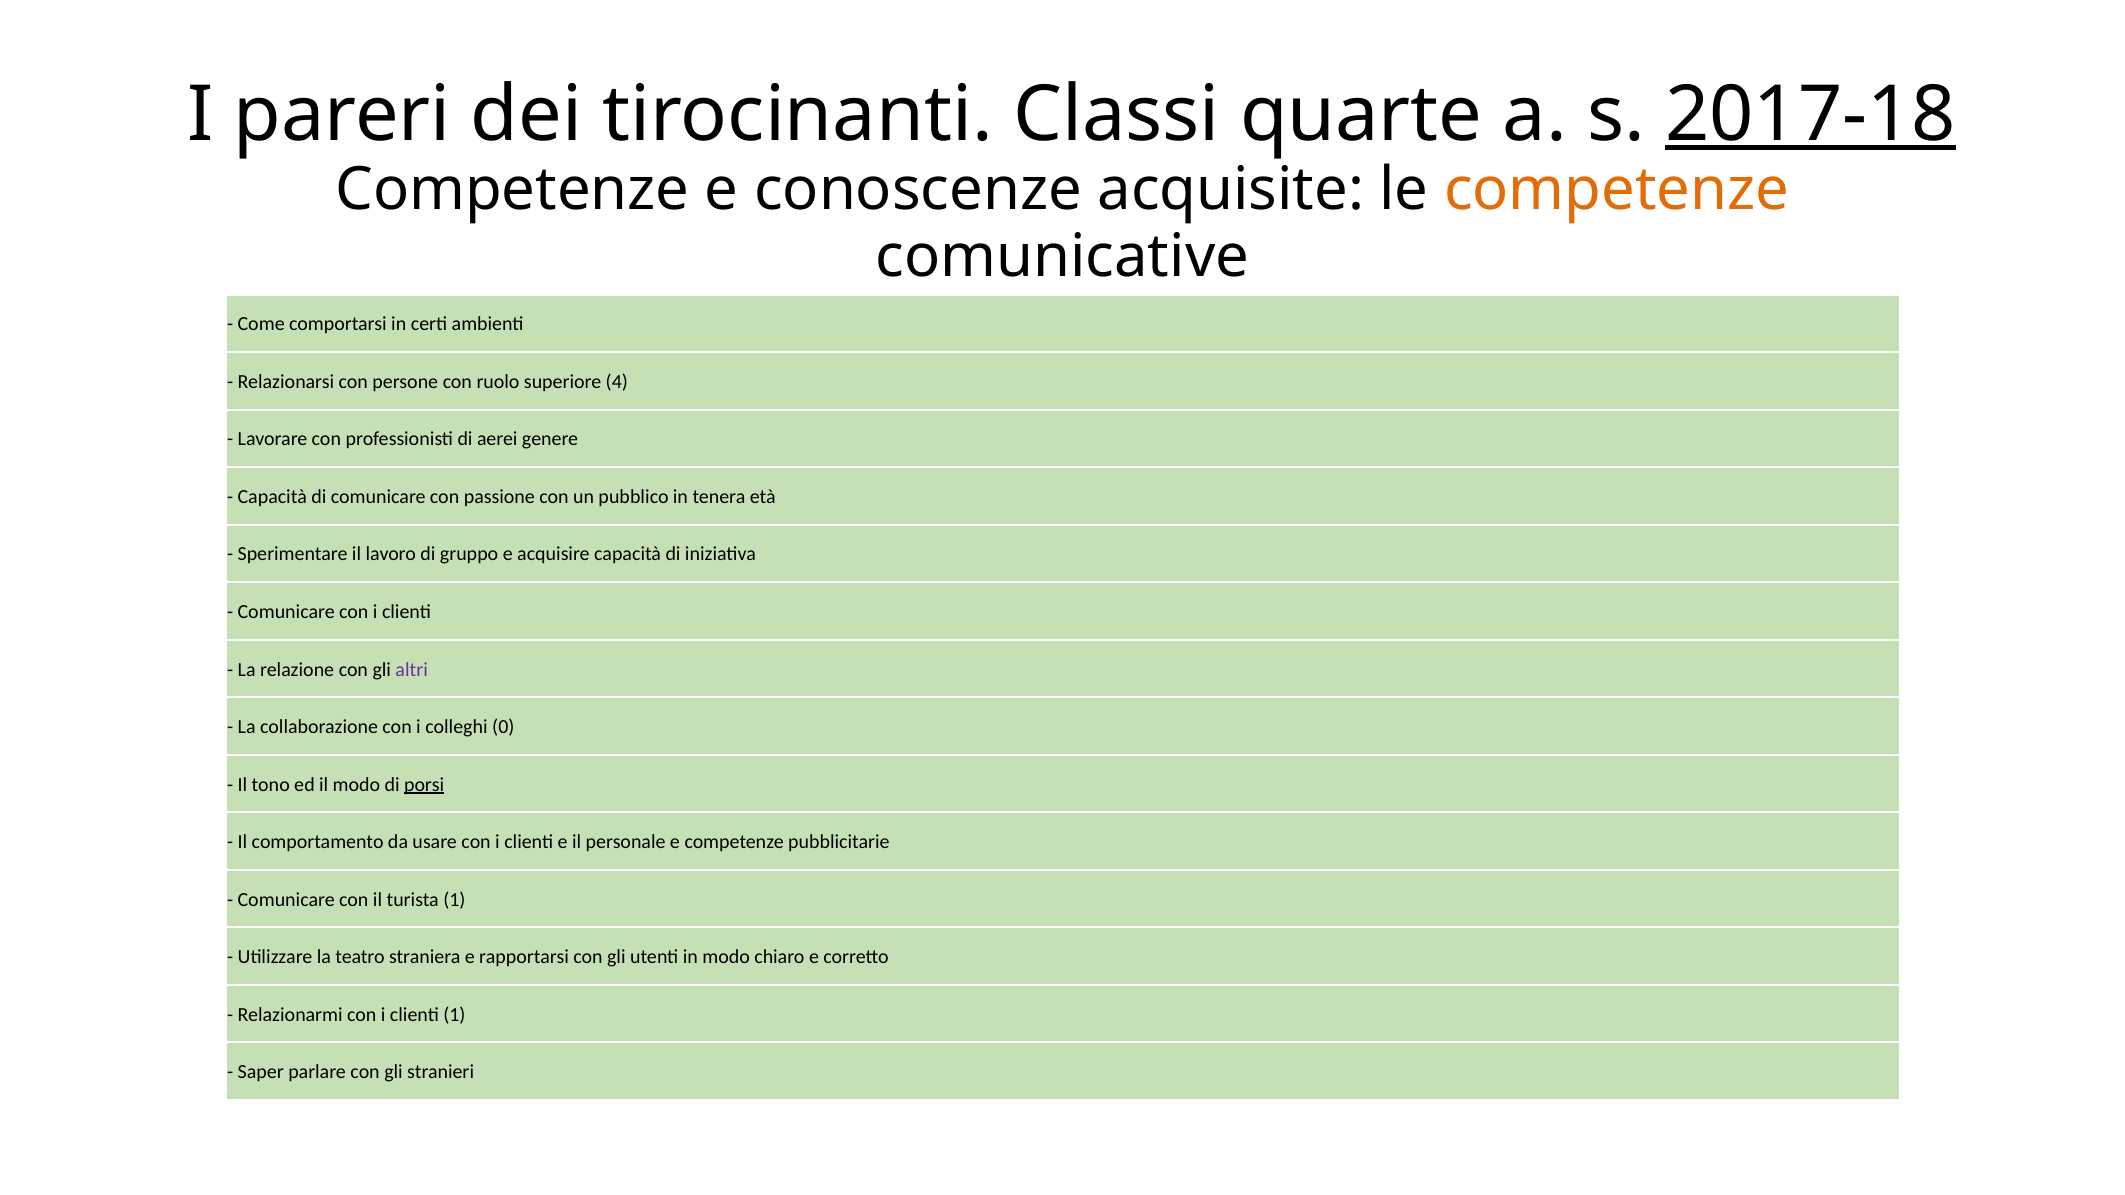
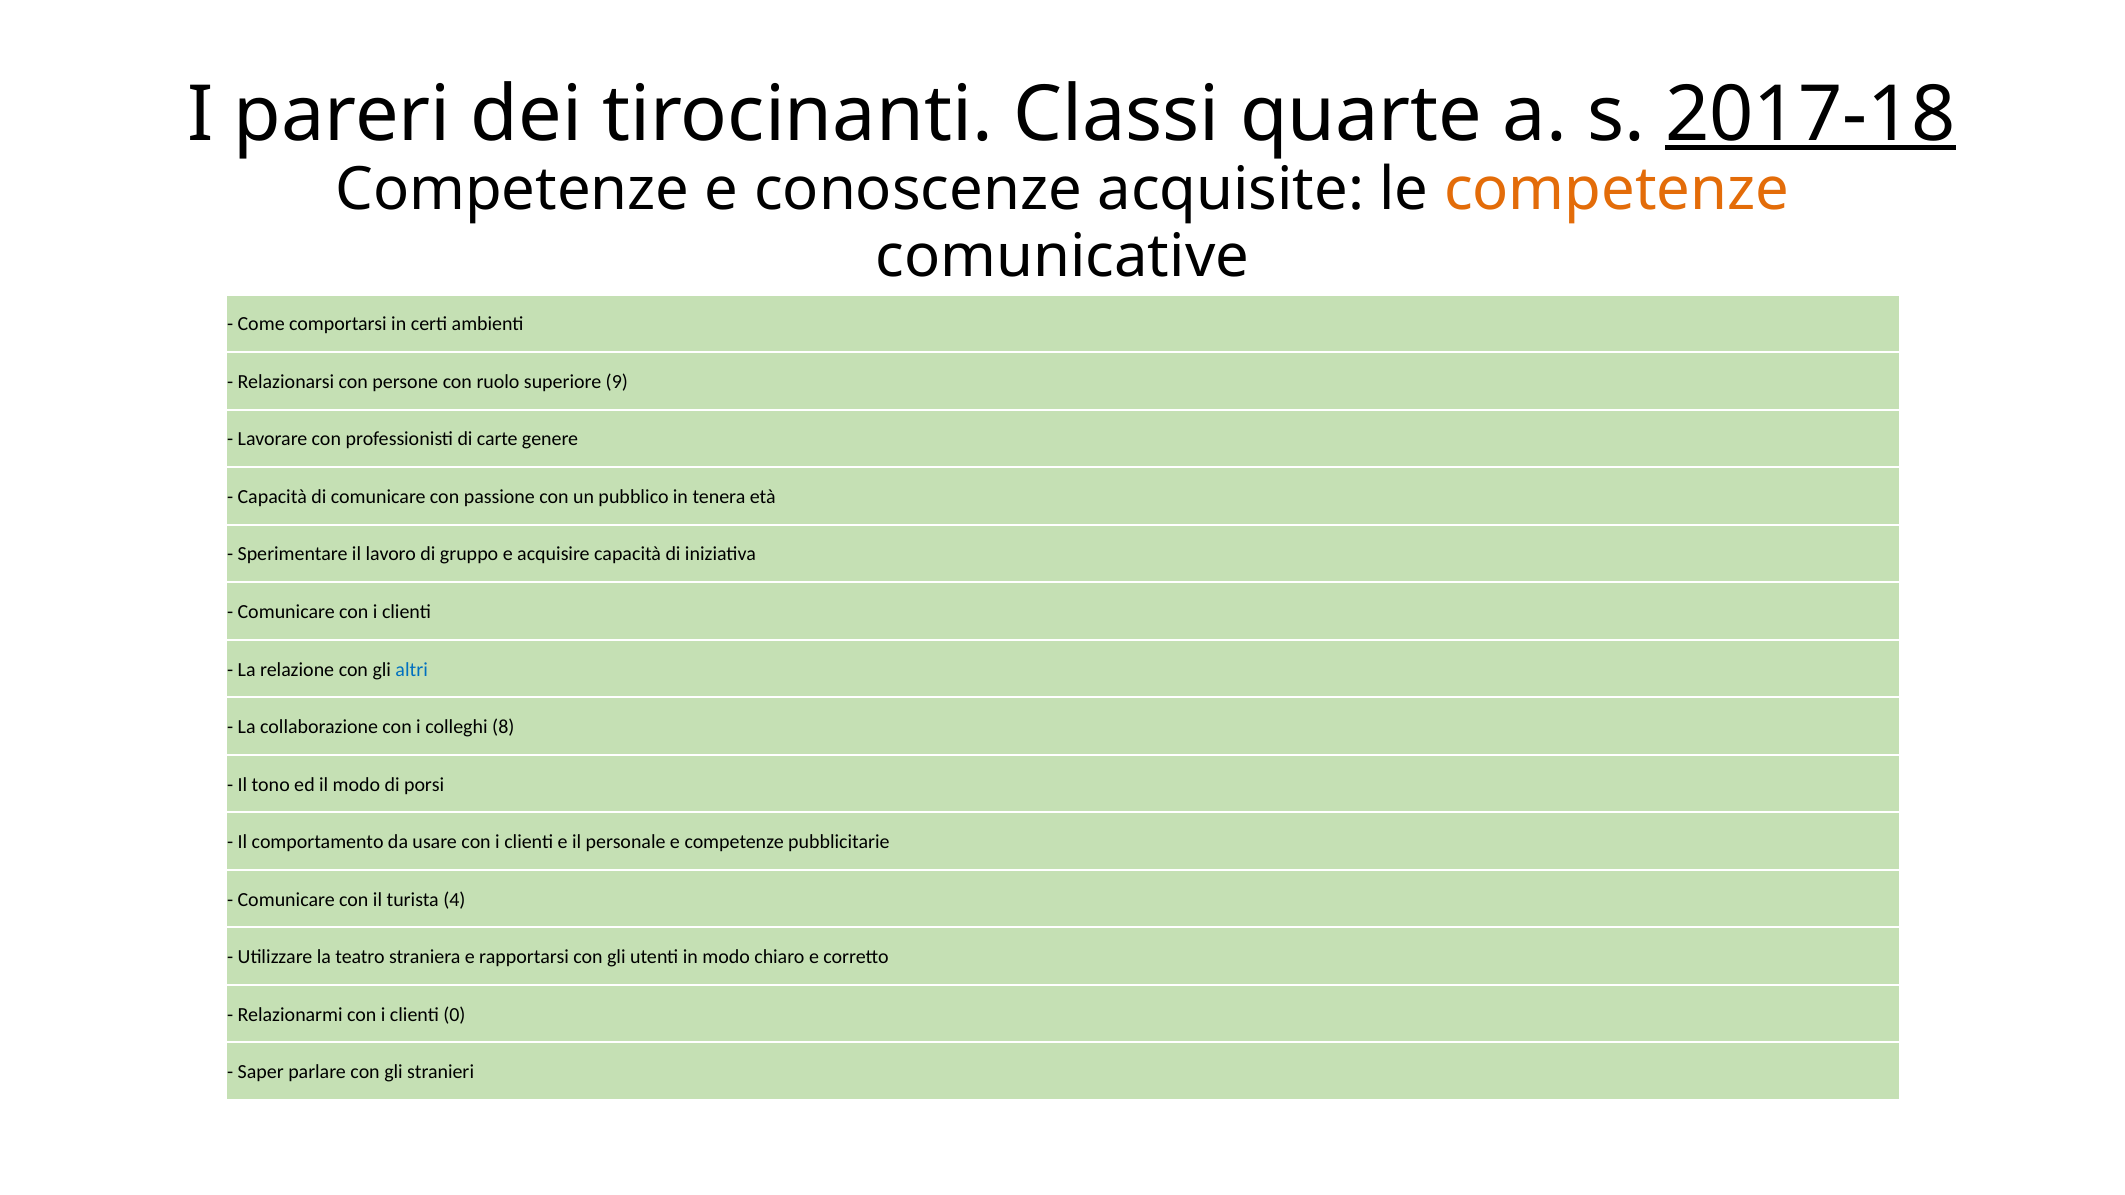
4: 4 -> 9 (617, 382)
aerei: aerei -> carte (497, 439)
altri colour: purple -> blue (412, 670)
0: 0 -> 8 (503, 727)
porsi underline: present -> none (424, 785)
turista 1: 1 -> 4 (454, 900)
clienti 1: 1 -> 0 (454, 1015)
